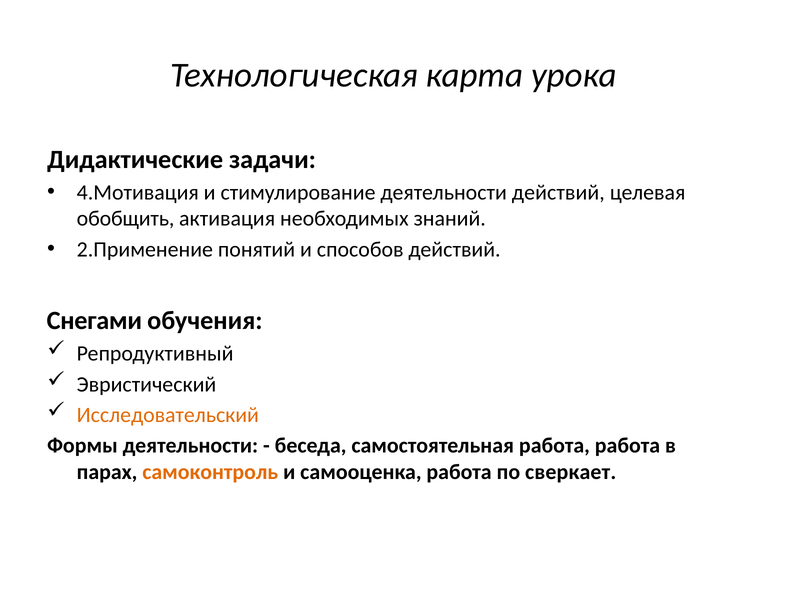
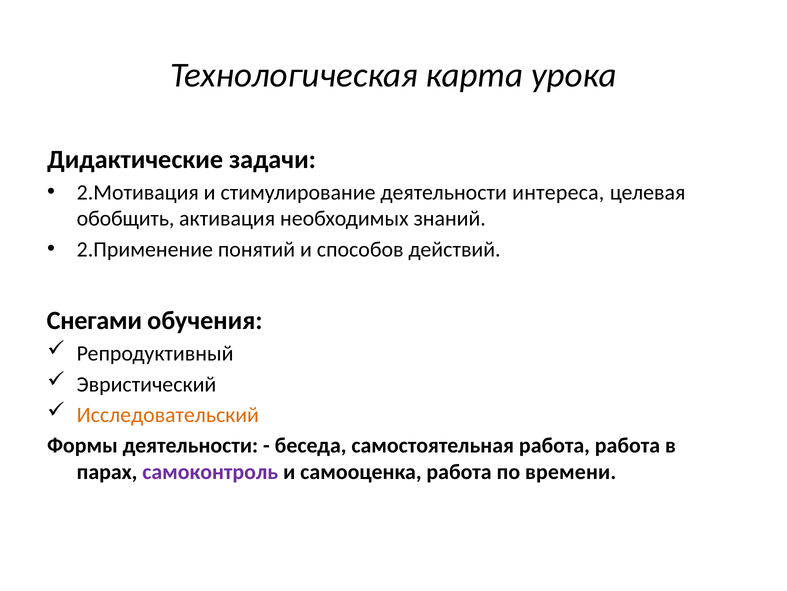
4.Мотивация: 4.Мотивация -> 2.Мотивация (138, 192)
деятельности действий: действий -> интереса (558, 192)
самоконтроль colour: orange -> purple (210, 471)
сверкает: сверкает -> времени (571, 471)
